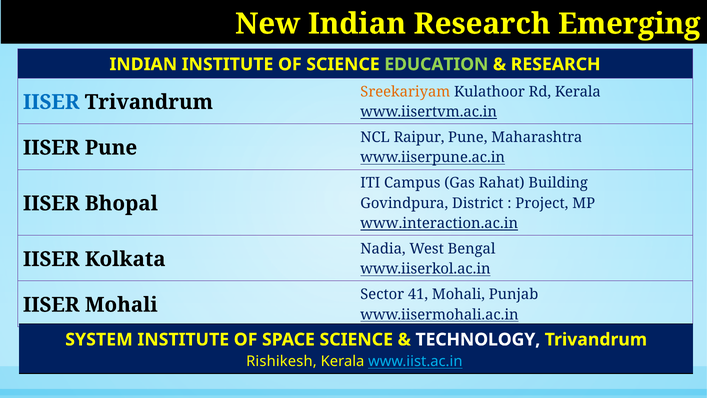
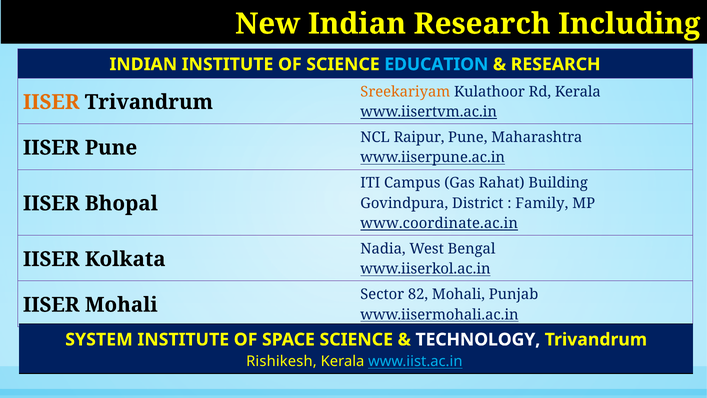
Emerging: Emerging -> Including (629, 24)
EDUCATION colour: light green -> light blue (436, 64)
IISER colour: blue -> orange (51, 102)
Project: Project -> Family (542, 203)
www.interaction.ac.in: www.interaction.ac.in -> www.coordinate.ac.in (439, 223)
41: 41 -> 82 (418, 294)
